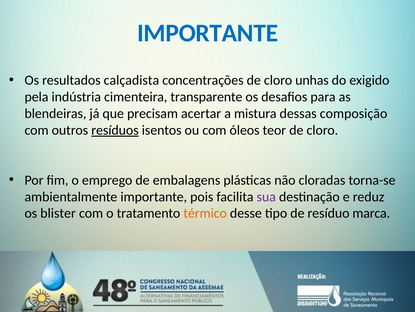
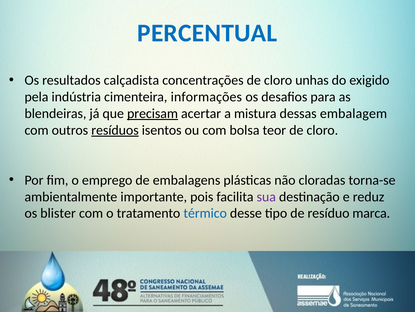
IMPORTANTE: IMPORTANTE -> PERCENTUAL (207, 33)
transparente: transparente -> informações (206, 97)
precisam underline: none -> present (153, 113)
composição: composição -> embalagem (353, 113)
óleos: óleos -> bolsa (245, 130)
térmico colour: orange -> blue (205, 213)
